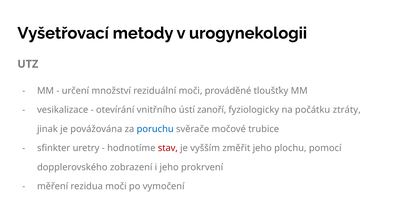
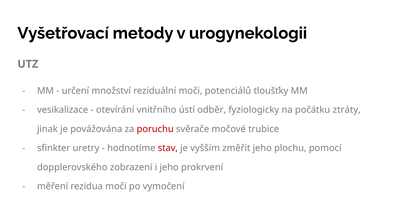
prováděné: prováděné -> potenciálů (228, 91)
zanoří: zanoří -> odběr (212, 110)
poruchu colour: blue -> red (155, 129)
